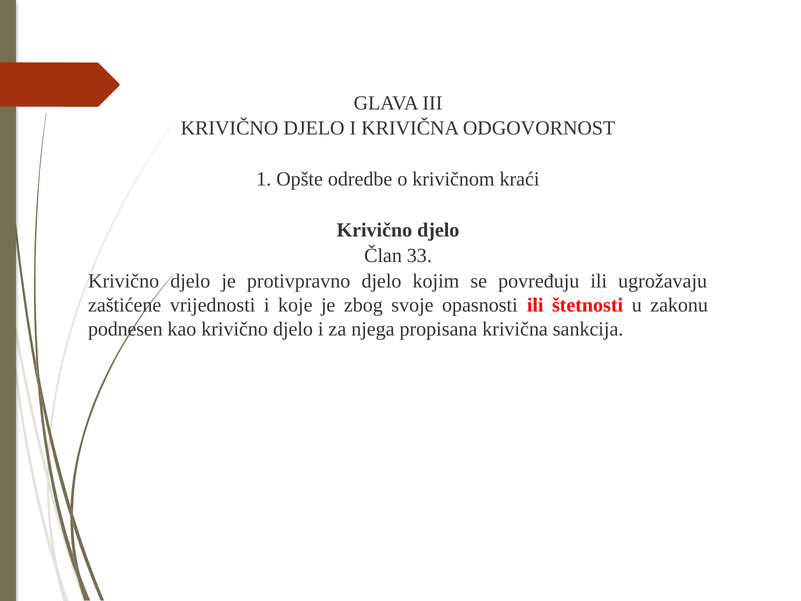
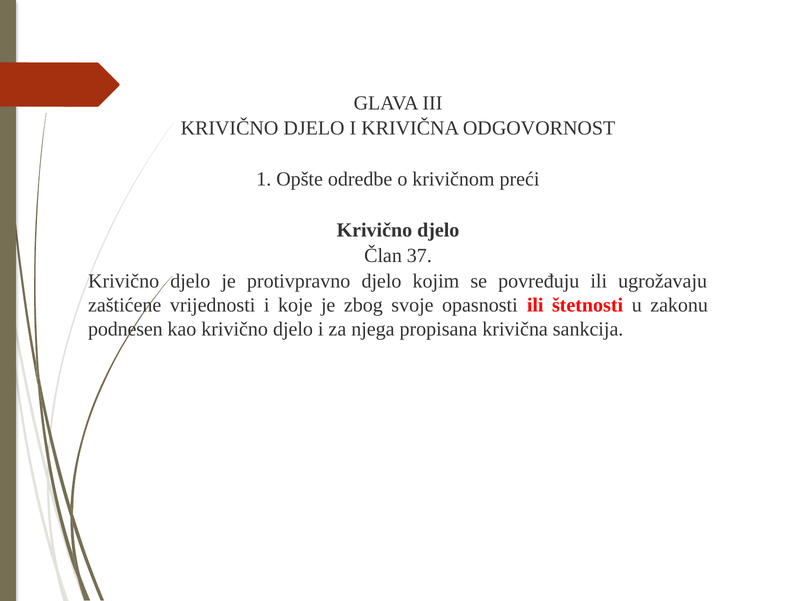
kraći: kraći -> preći (520, 179)
33: 33 -> 37 (419, 255)
